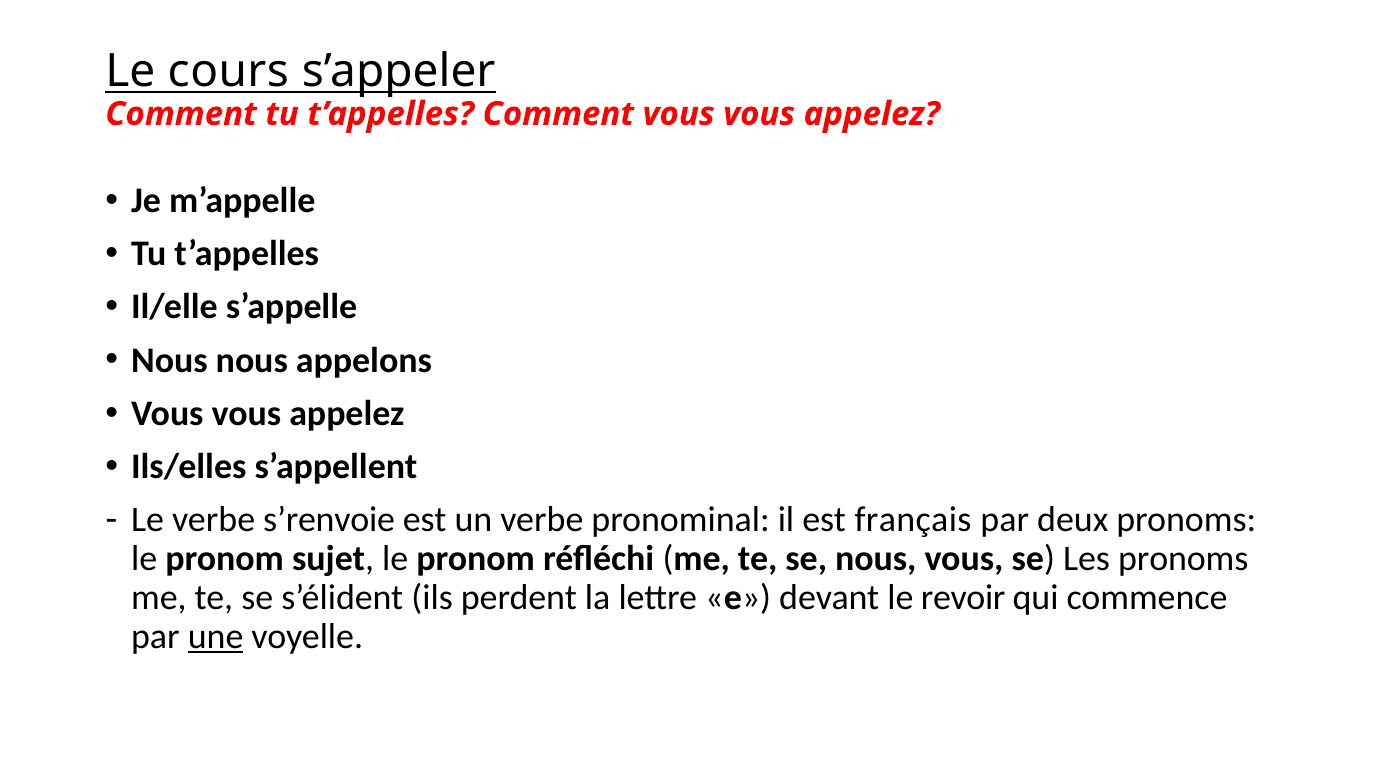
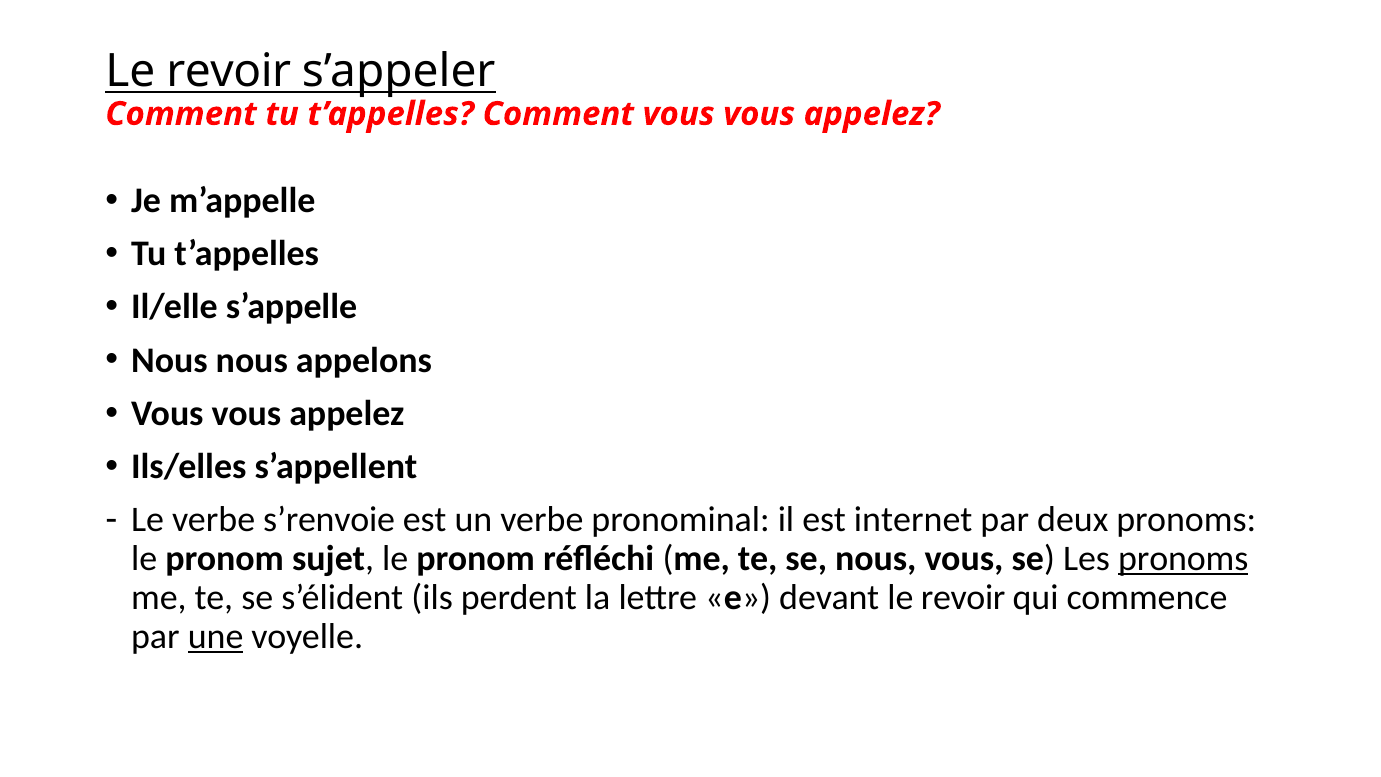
cours: cours -> revoir (229, 71)
français: français -> internet (913, 520)
pronoms underline: none -> present (1183, 559)
